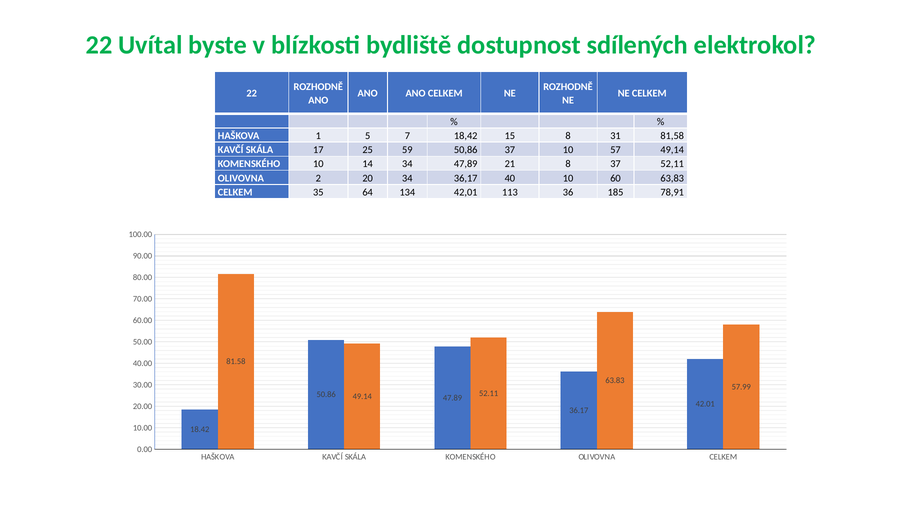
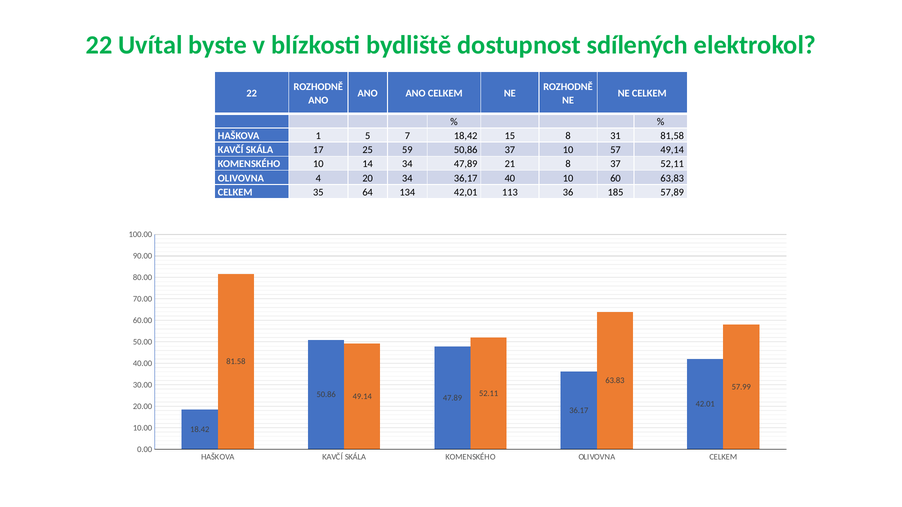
2: 2 -> 4 (318, 178)
78,91: 78,91 -> 57,89 (672, 192)
